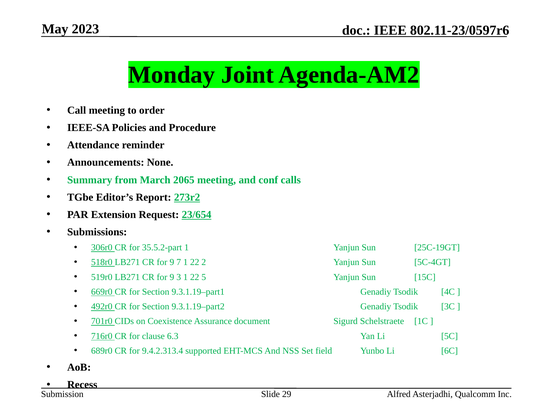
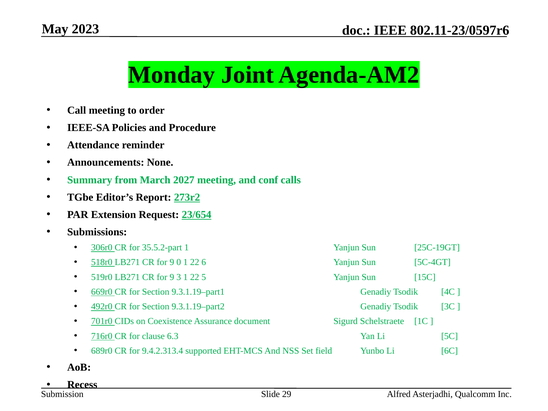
2065: 2065 -> 2027 (184, 180)
7: 7 -> 0 (179, 262)
2: 2 -> 6 (204, 262)
